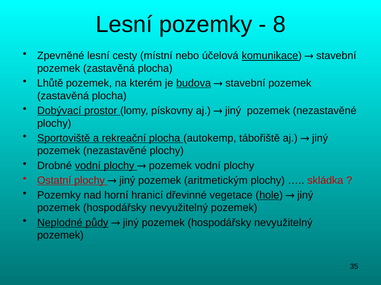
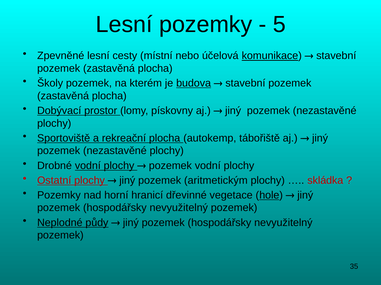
8: 8 -> 5 (279, 24)
Lhůtě: Lhůtě -> Školy (50, 83)
